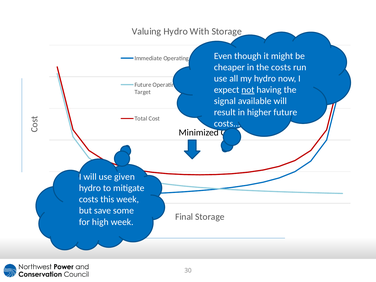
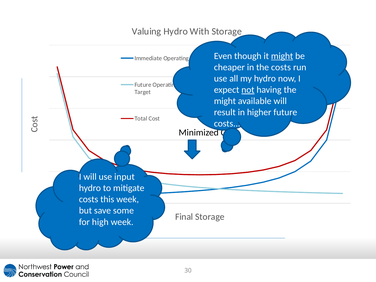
might underline: none -> present (282, 56)
signal: signal -> might (225, 101)
given: given -> input (124, 177)
